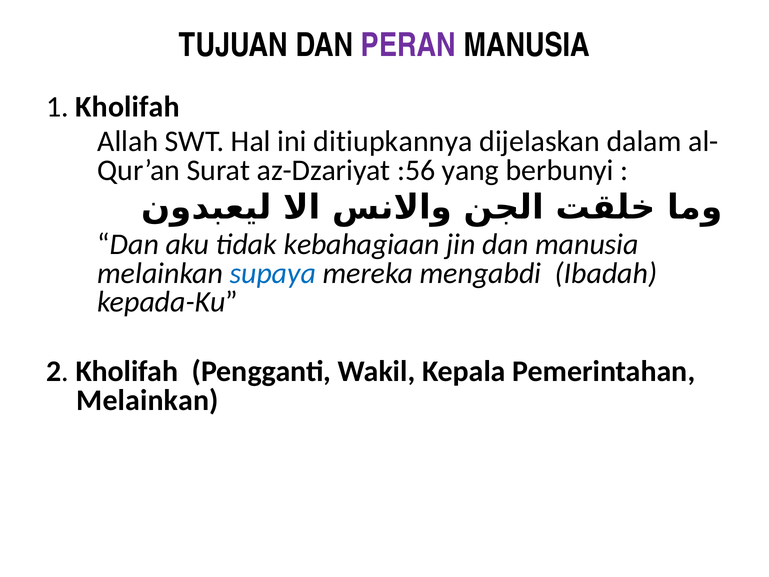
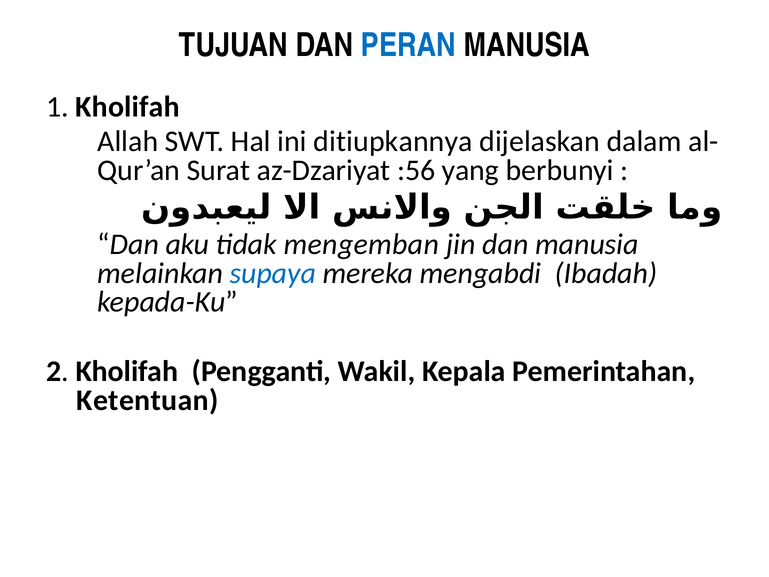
PERAN colour: purple -> blue (408, 45)
kebahagiaan: kebahagiaan -> mengemban (361, 245)
Melainkan: Melainkan -> Ketentuan (147, 400)
